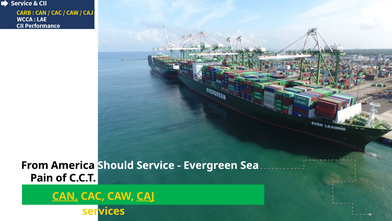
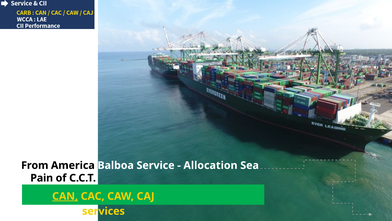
Should: Should -> Balboa (116, 165)
Evergreen: Evergreen -> Allocation (210, 165)
CAJ underline: present -> none (146, 196)
